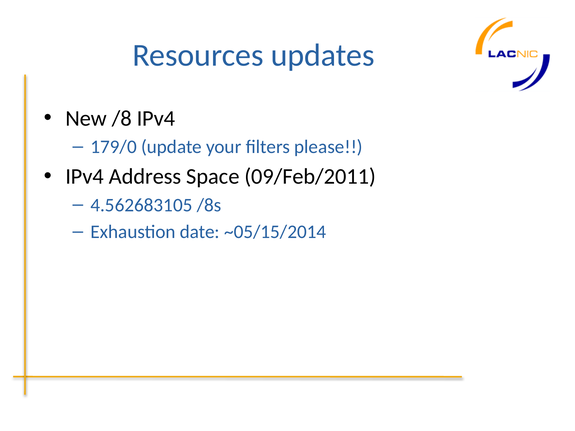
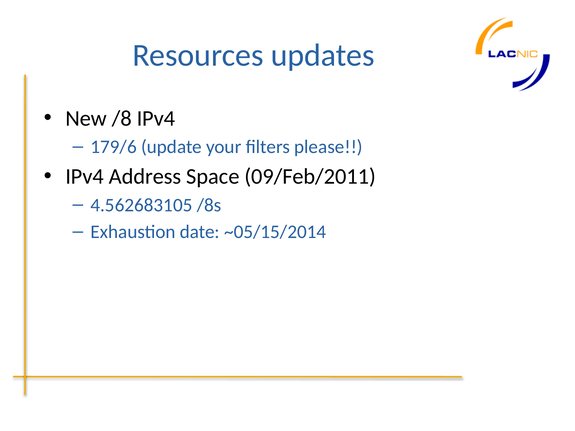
179/0: 179/0 -> 179/6 (114, 147)
